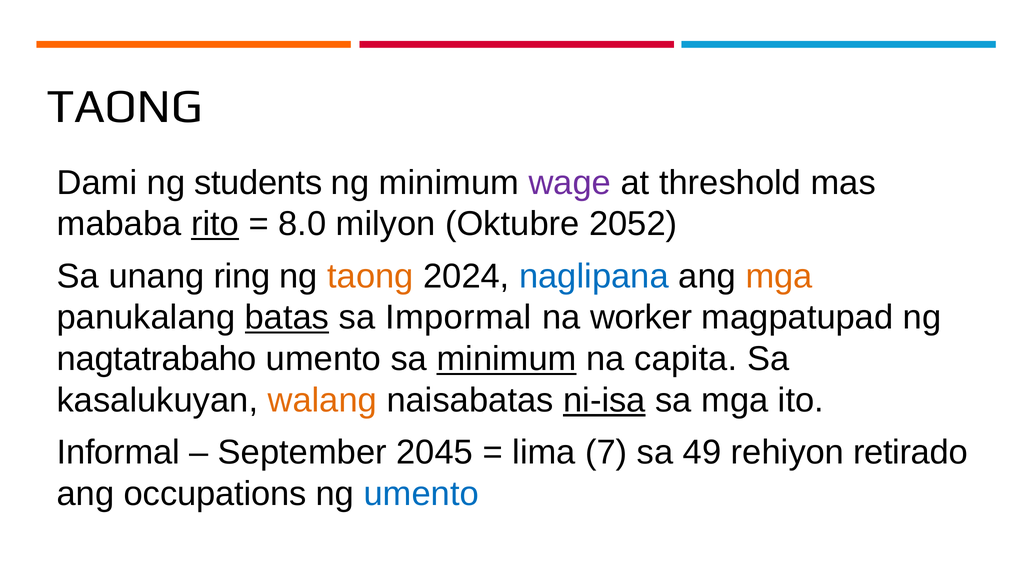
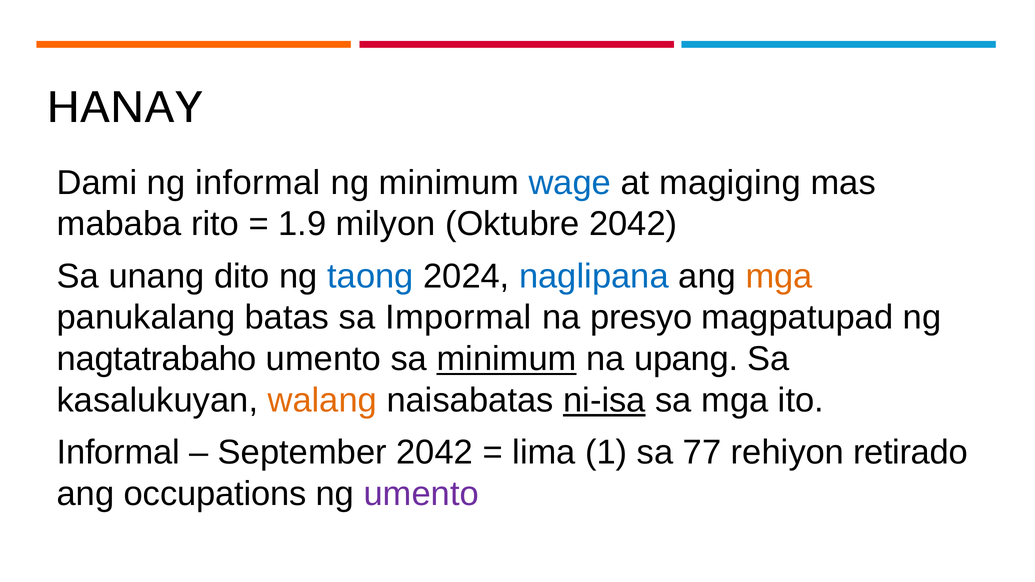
TAONG: TAONG -> HANAY (125, 107)
ng students: students -> informal (258, 183)
wage colour: purple -> blue (570, 183)
threshold: threshold -> magiging (730, 183)
rito underline: present -> none (215, 224)
8.0: 8.0 -> 1.9 (302, 224)
Oktubre 2052: 2052 -> 2042 (633, 224)
ring: ring -> dito (242, 276)
taong colour: orange -> blue (370, 276)
batas underline: present -> none (287, 318)
worker: worker -> presyo (641, 318)
capita: capita -> upang (686, 359)
September 2045: 2045 -> 2042 (435, 453)
7: 7 -> 1 (606, 453)
49: 49 -> 77 (702, 453)
umento colour: blue -> purple (421, 494)
